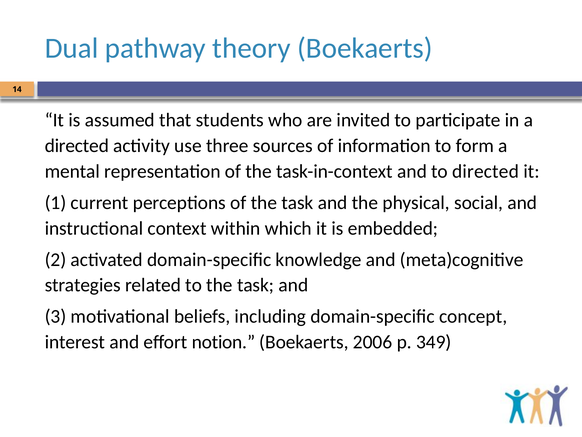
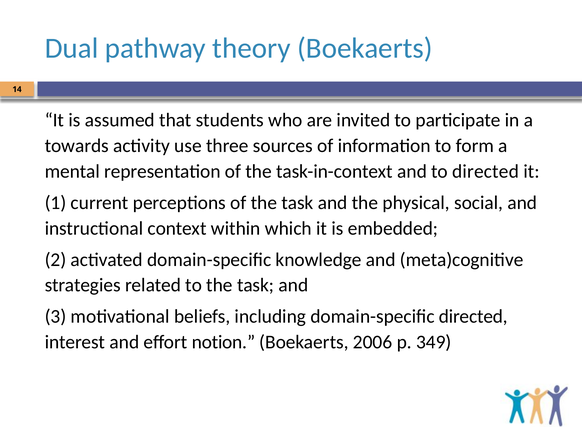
directed: directed -> towards (77, 146)
domain-specific concept: concept -> directed (473, 316)
